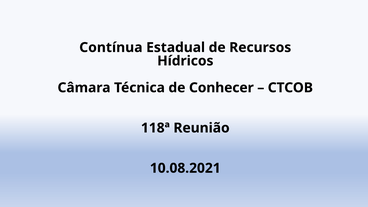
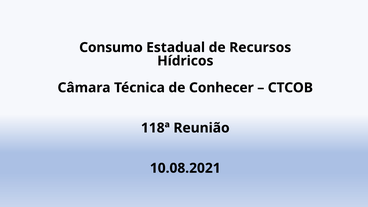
Contínua: Contínua -> Consumo (111, 47)
